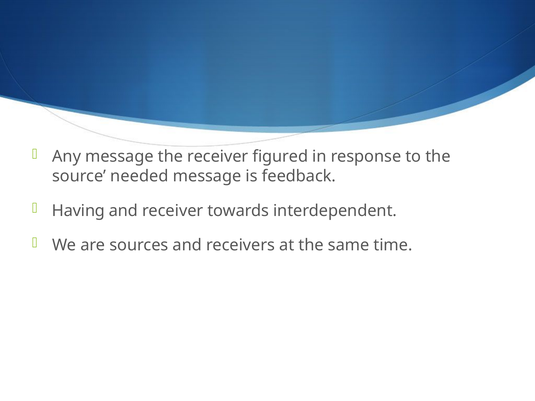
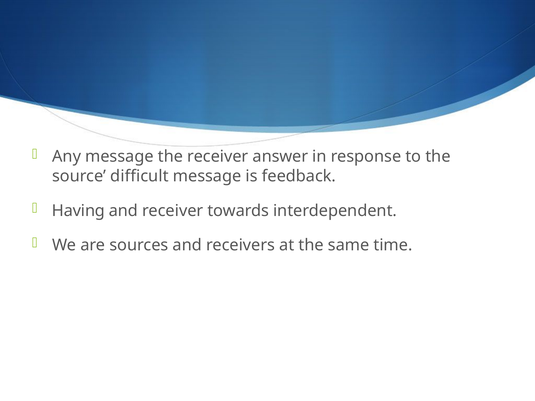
figured: figured -> answer (280, 157)
needed: needed -> difficult (139, 176)
